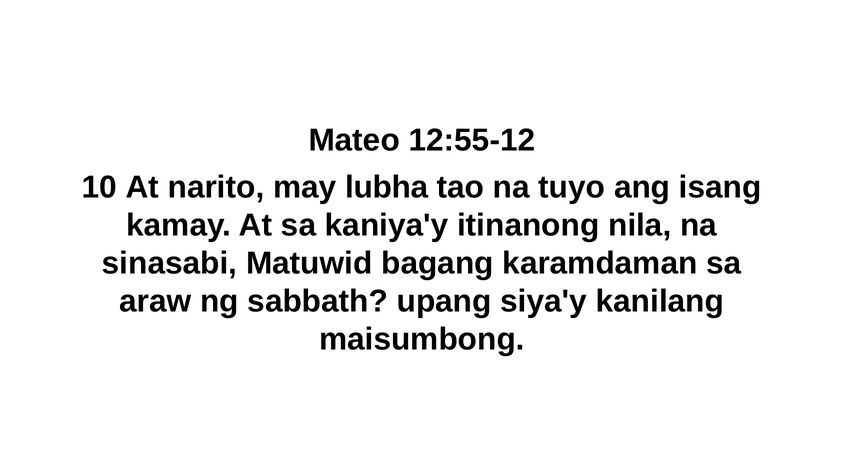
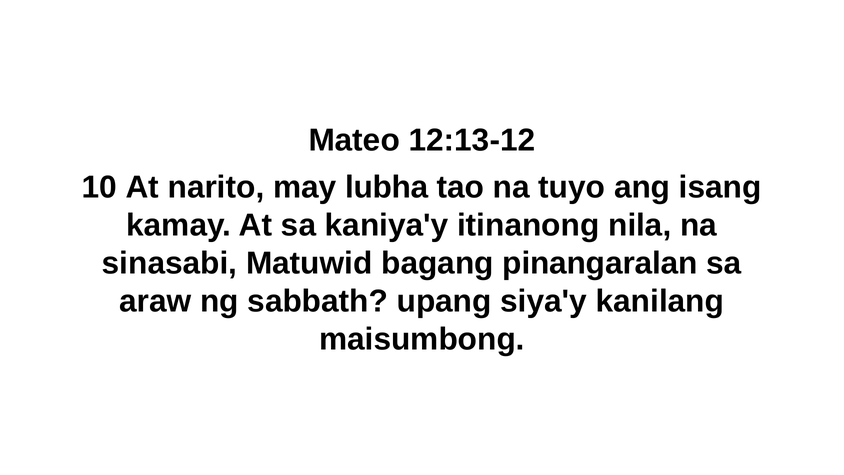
12:55-12: 12:55-12 -> 12:13-12 (472, 140)
karamdaman: karamdaman -> pinangaralan (600, 263)
